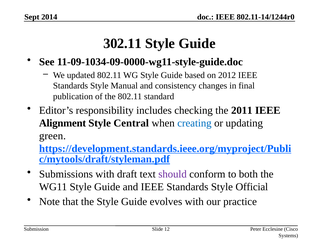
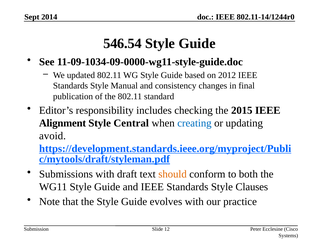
302.11: 302.11 -> 546.54 (123, 44)
2011: 2011 -> 2015 (242, 110)
green: green -> avoid (52, 136)
should colour: purple -> orange (173, 174)
Official: Official -> Clauses (252, 187)
